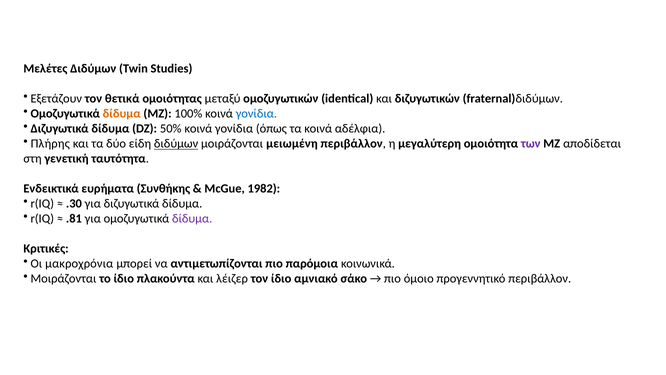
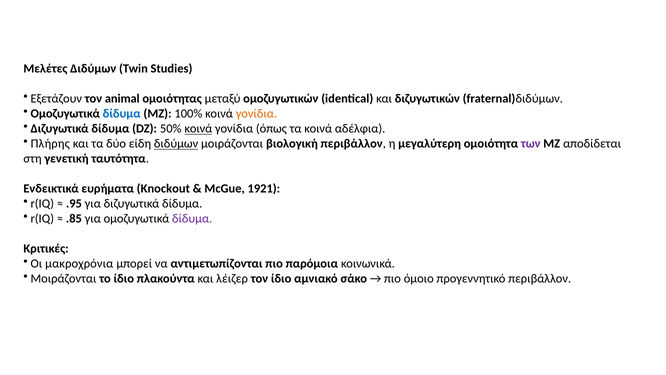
θετικά: θετικά -> animal (122, 99)
δίδυμα colour: orange -> blue (122, 114)
γονίδια colour: blue -> orange (256, 114)
κοινά underline: none -> present (198, 129)
μειωμένη: μειωμένη -> βιολογική (292, 144)
Συνθήκης: Συνθήκης -> Knockout (163, 189)
1982: 1982 -> 1921 (264, 189)
.30: .30 -> .95 (74, 204)
.81: .81 -> .85 (74, 219)
